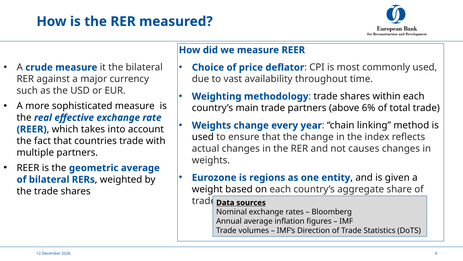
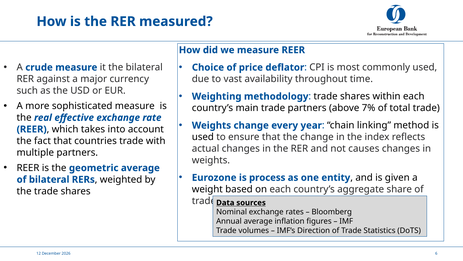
6%: 6% -> 7% (369, 108)
regions: regions -> process (267, 177)
